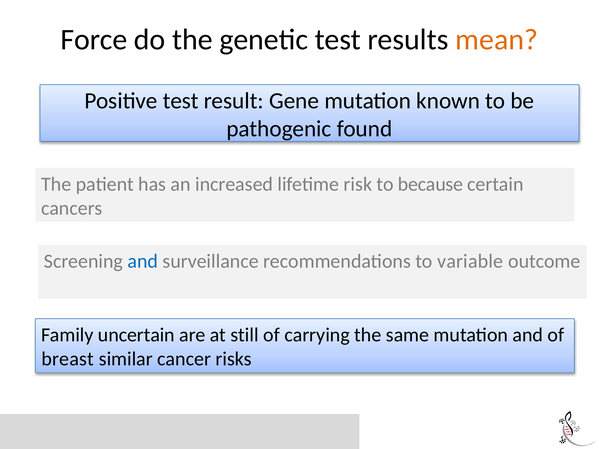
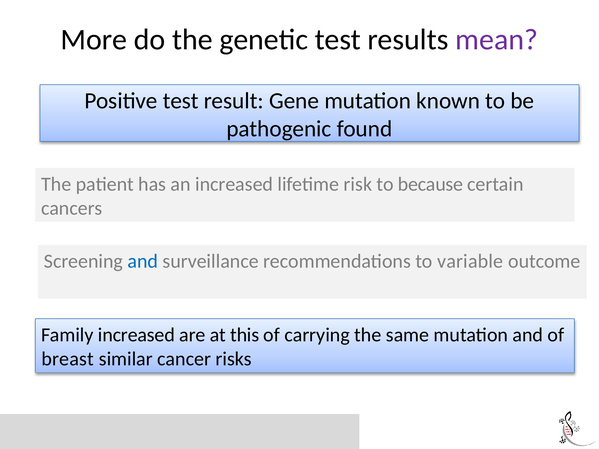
Force: Force -> More (94, 40)
mean colour: orange -> purple (497, 40)
Family uncertain: uncertain -> increased (136, 335)
still: still -> this (245, 335)
